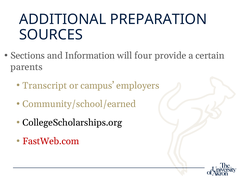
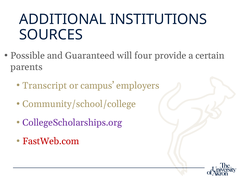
PREPARATION: PREPARATION -> INSTITUTIONS (159, 19)
Sections: Sections -> Possible (28, 56)
Information: Information -> Guaranteed (90, 56)
Community/school/earned: Community/school/earned -> Community/school/college (79, 104)
CollegeScholarships.org colour: black -> purple (72, 123)
